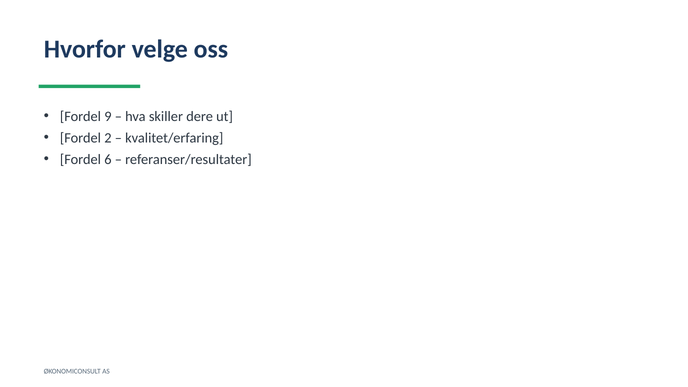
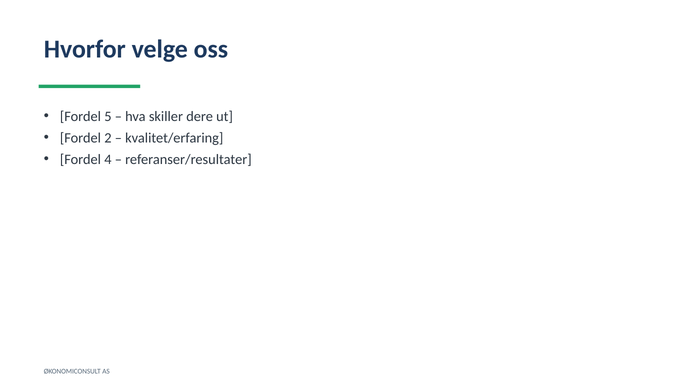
9: 9 -> 5 (108, 117)
6: 6 -> 4 (108, 160)
